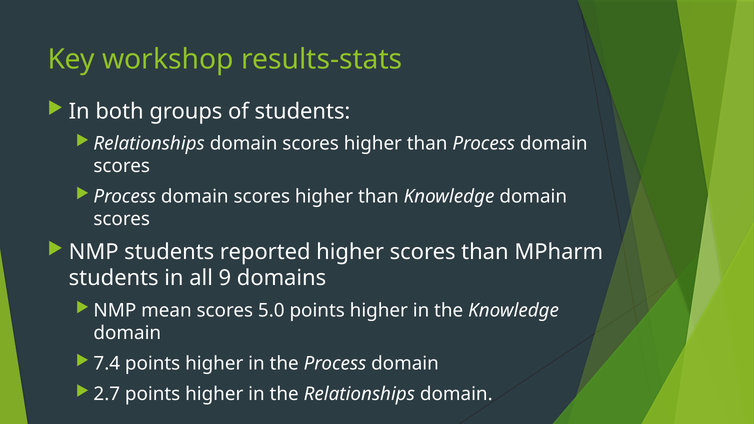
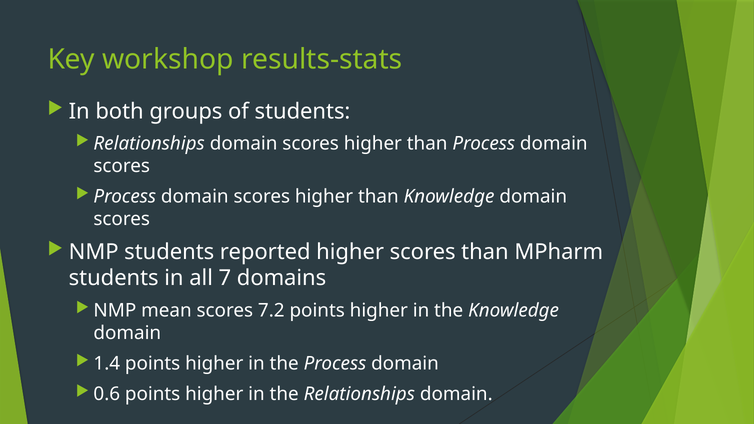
9: 9 -> 7 (225, 278)
5.0: 5.0 -> 7.2 (271, 310)
7.4: 7.4 -> 1.4 (107, 364)
2.7: 2.7 -> 0.6 (107, 394)
